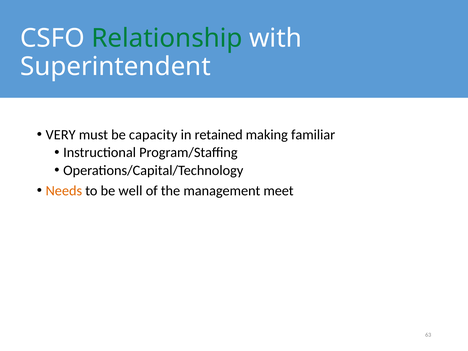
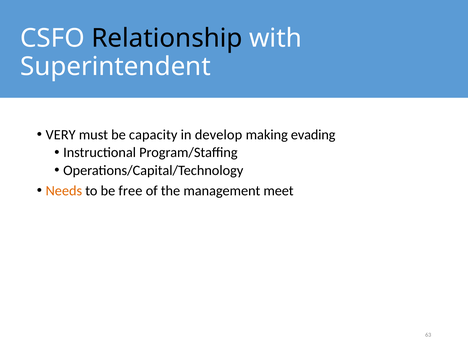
Relationship colour: green -> black (167, 38)
retained: retained -> develop (219, 135)
familiar: familiar -> evading (313, 135)
well: well -> free (130, 191)
